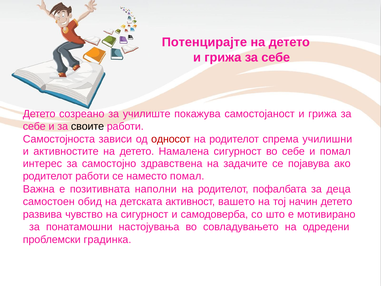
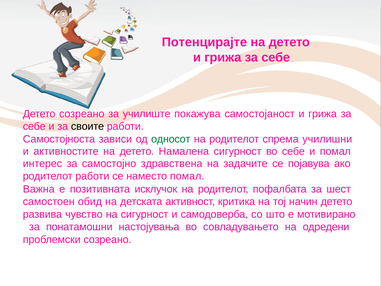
односот colour: red -> green (171, 139)
наполни: наполни -> исклучок (156, 189)
деца: деца -> шест (339, 189)
вашето: вашето -> критика (237, 202)
проблемски градинка: градинка -> созреано (108, 239)
